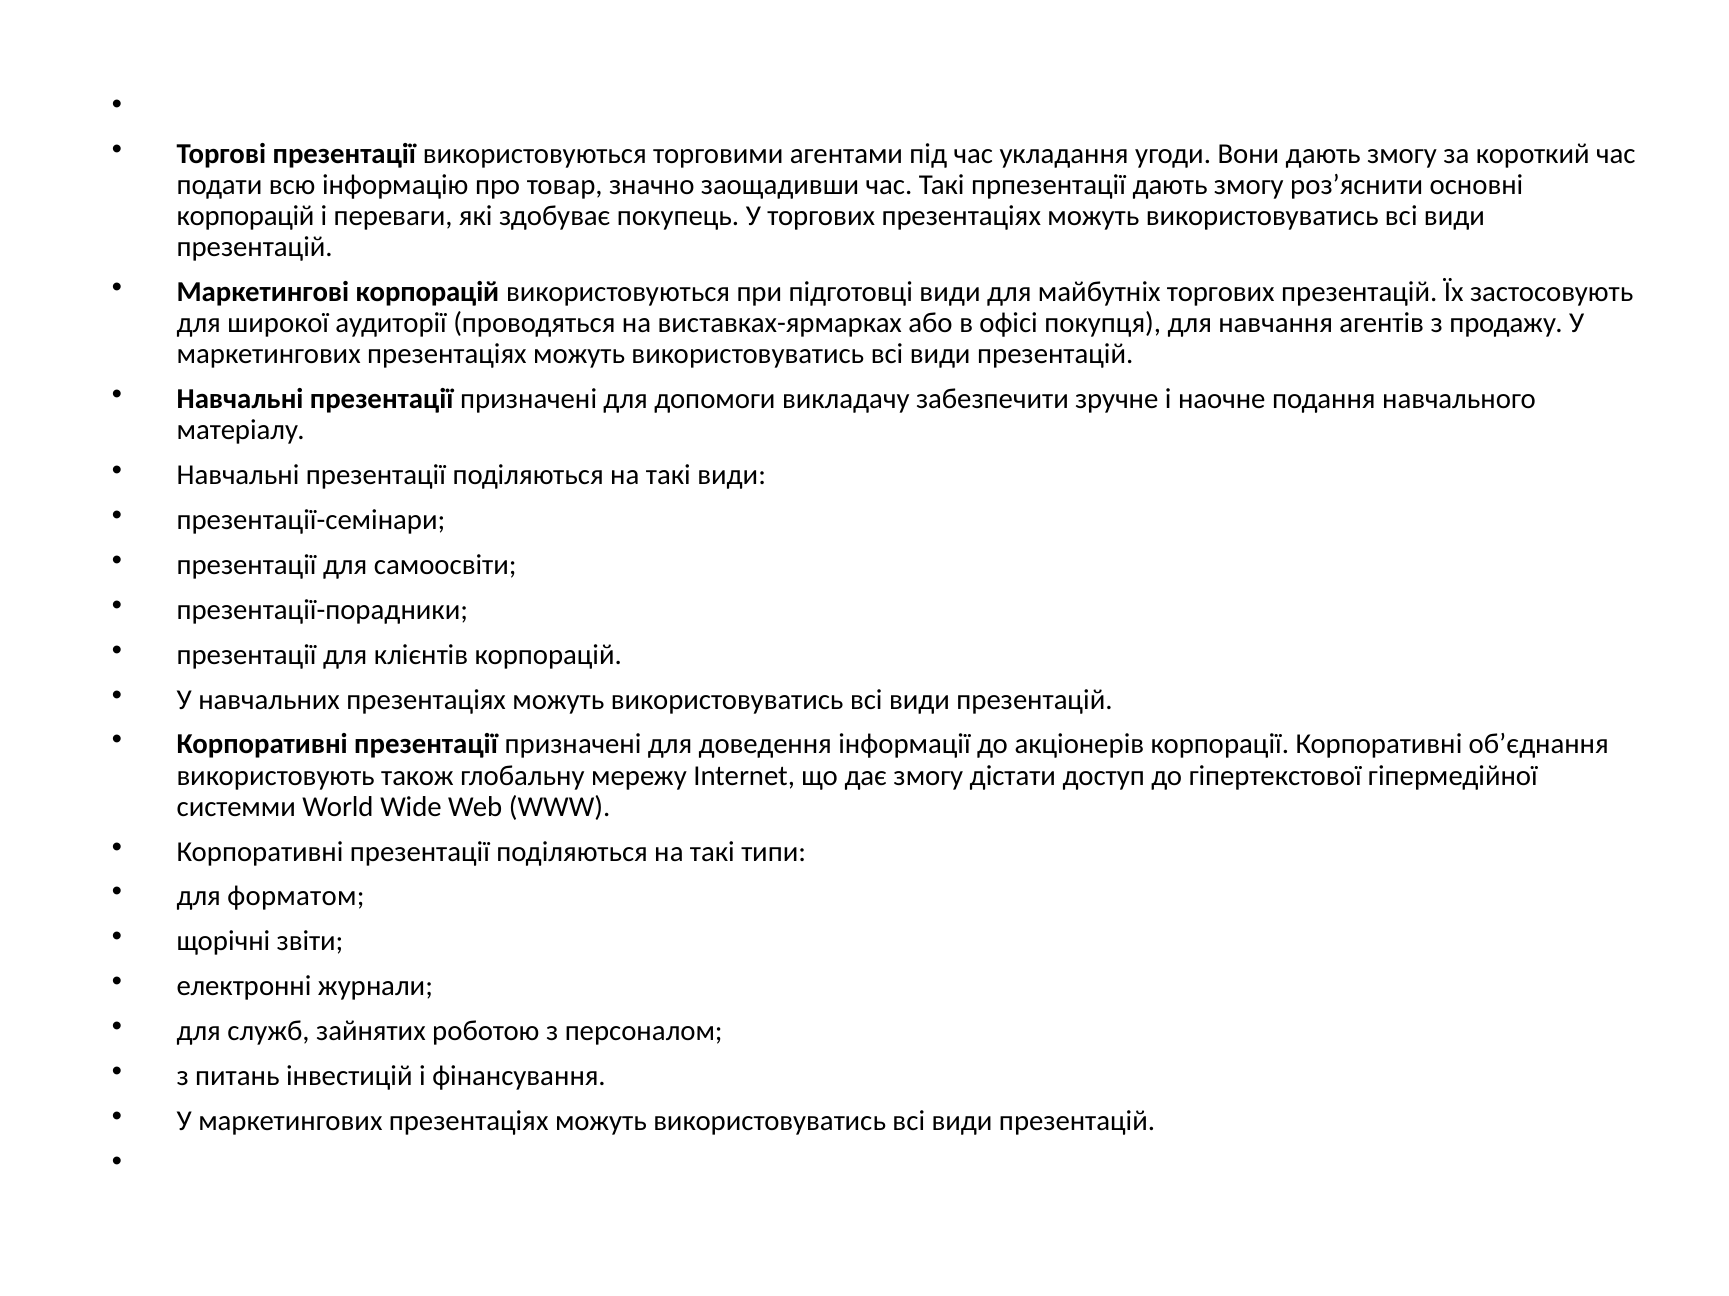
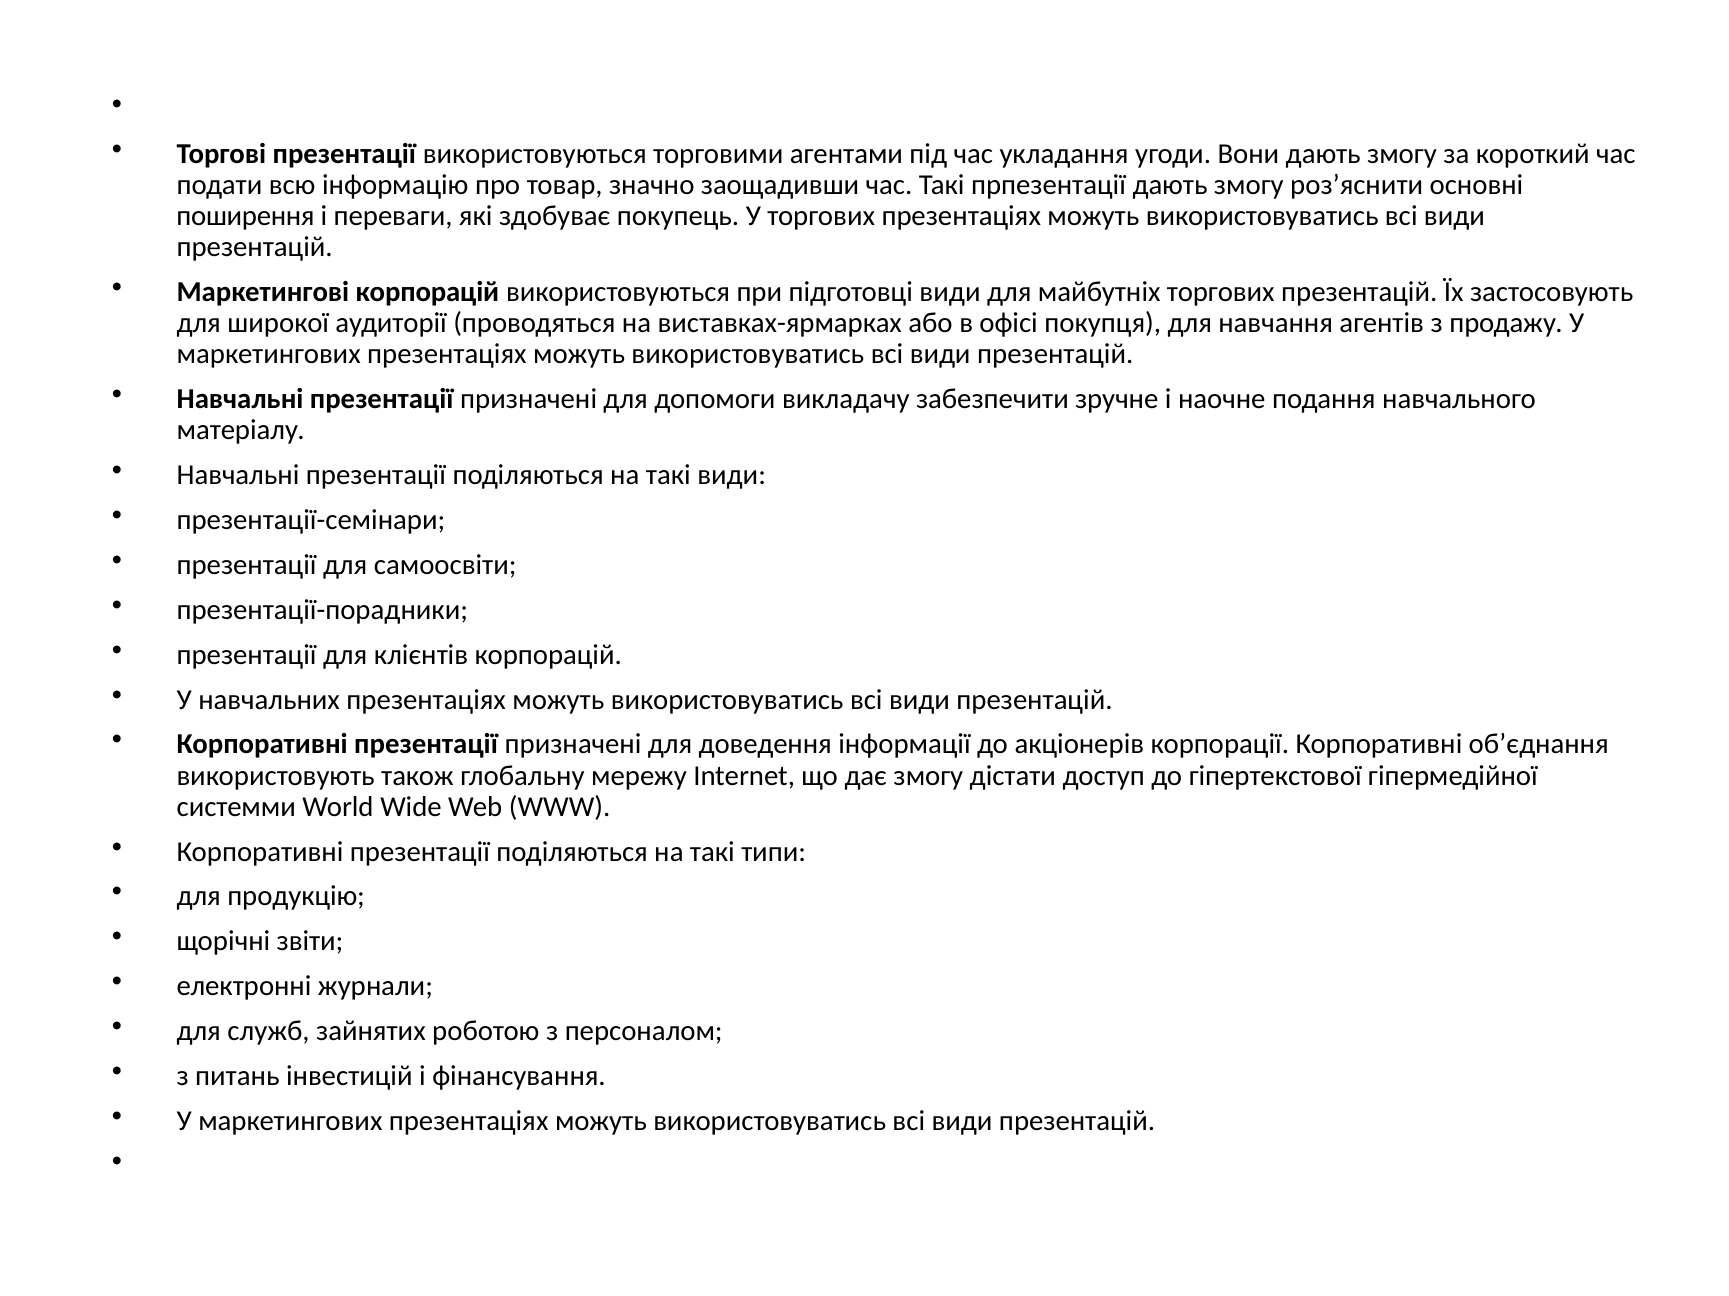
корпорацій: корпорацій -> поширення (246, 216)
форматом: форматом -> продукцію (296, 897)
